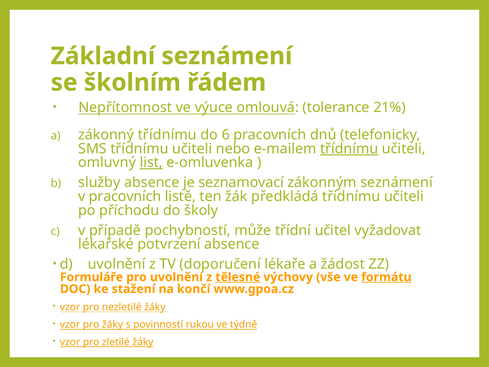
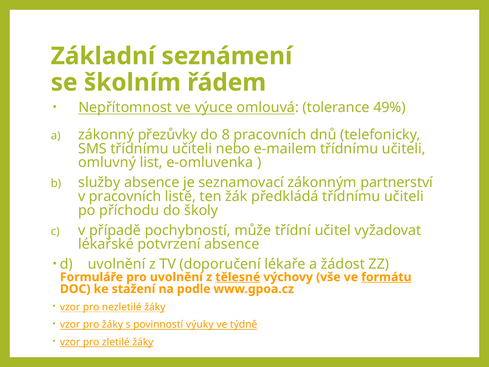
21%: 21% -> 49% (390, 107)
zákonný třídnímu: třídnímu -> přezůvky (167, 135)
6: 6 -> 8 (226, 135)
třídnímu underline: present -> none (349, 149)
list underline: present -> none (151, 162)
zákonným seznámení: seznámení -> partnerství (397, 182)
končí: končí -> podle (194, 289)
rukou: rukou -> výuky (200, 324)
